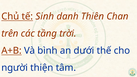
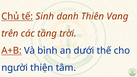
Chan: Chan -> Vang (117, 16)
